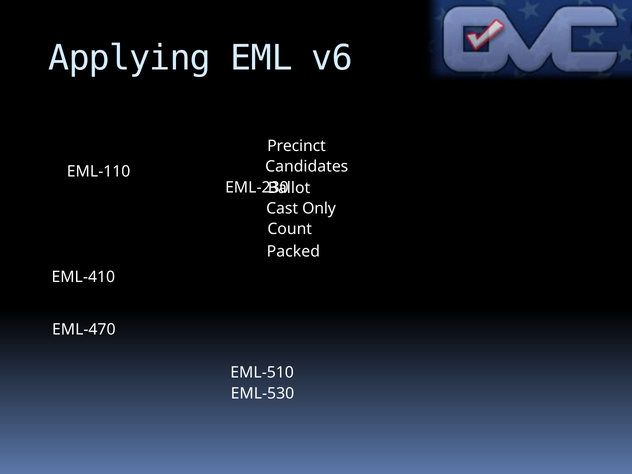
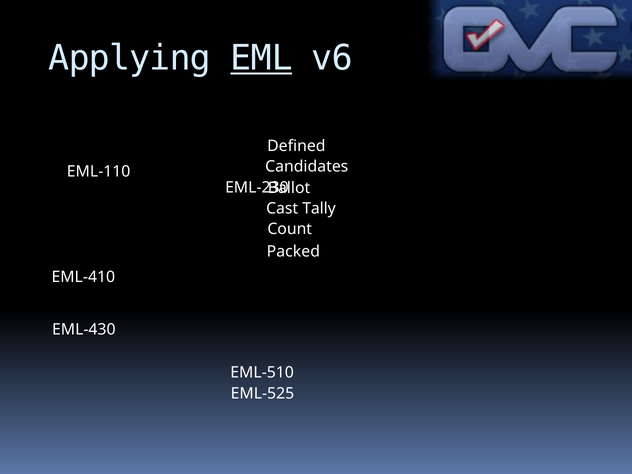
EML underline: none -> present (261, 58)
Precinct: Precinct -> Defined (296, 146)
Only: Only -> Tally (319, 209)
EML-470: EML-470 -> EML-430 (84, 330)
EML-530: EML-530 -> EML-525 (262, 394)
